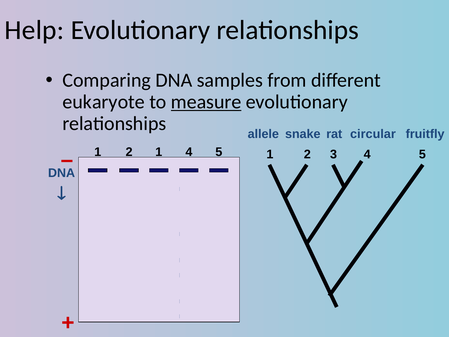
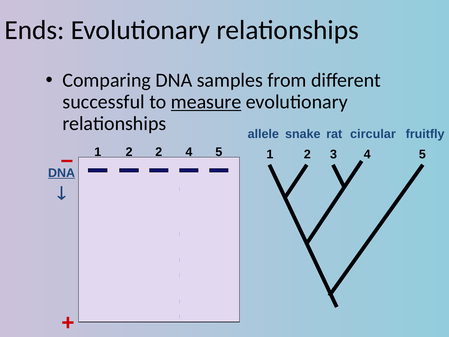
Help: Help -> Ends (35, 30)
eukaryote: eukaryote -> successful (104, 102)
1: 1 -> 2 (159, 152)
DNA underline: none -> present (62, 173)
